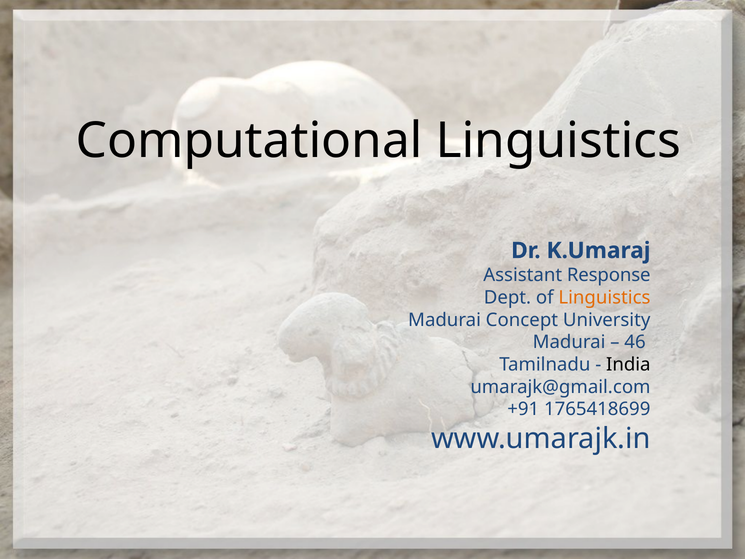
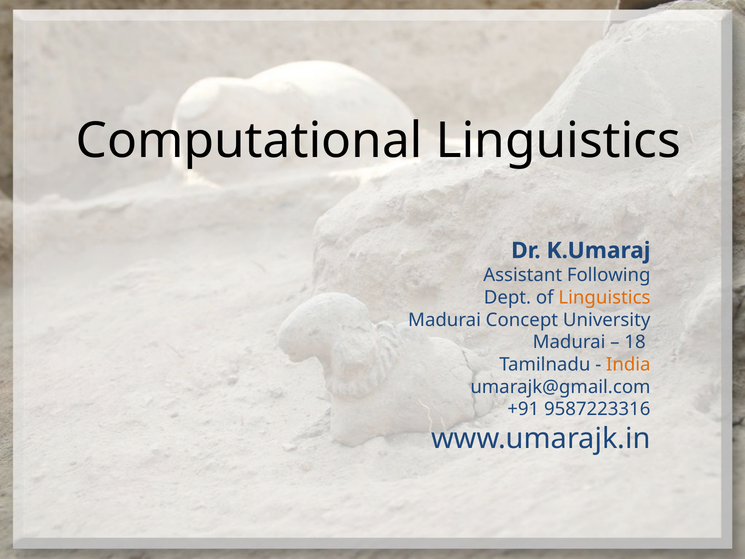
Response: Response -> Following (609, 275)
46: 46 -> 18 (635, 342)
India colour: black -> orange (628, 364)
1765418699: 1765418699 -> 9587223316 (597, 409)
